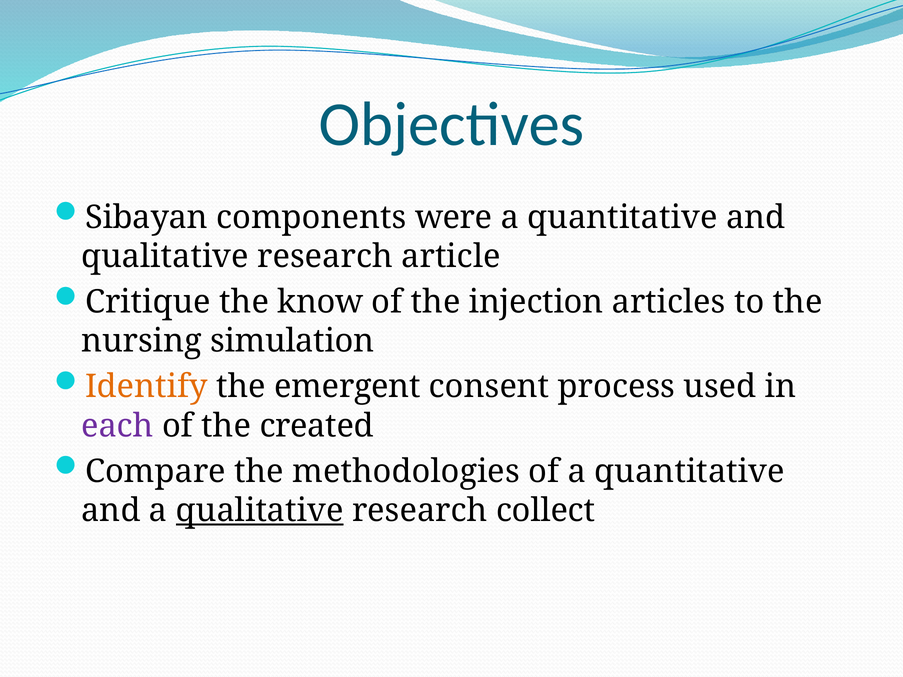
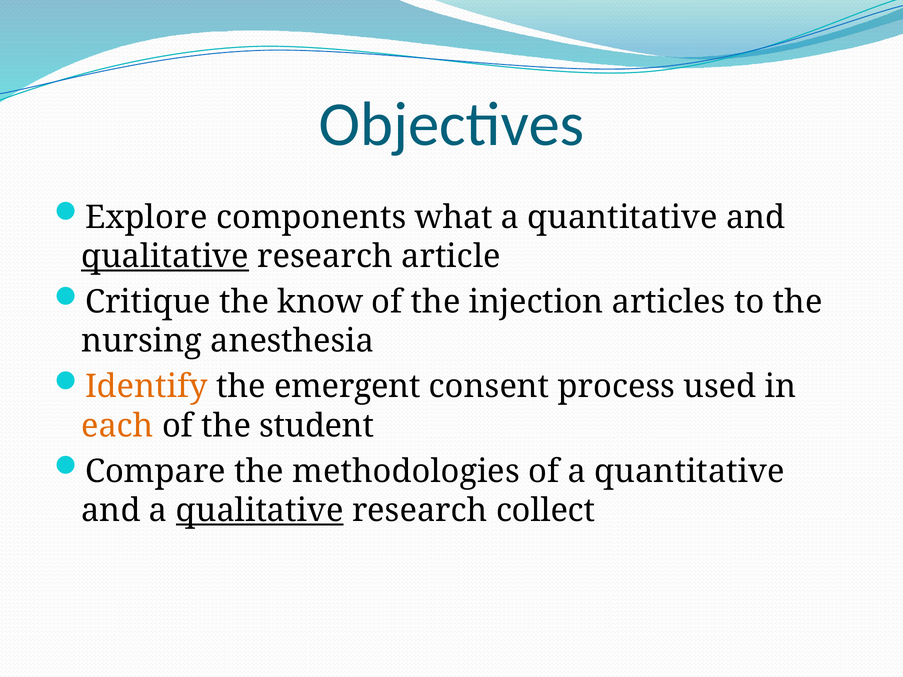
Sibayan: Sibayan -> Explore (146, 217)
were: were -> what (454, 217)
qualitative underline: none -> present (165, 257)
simulation: simulation -> anesthesia (292, 341)
each colour: purple -> orange (117, 426)
created: created -> student (317, 426)
